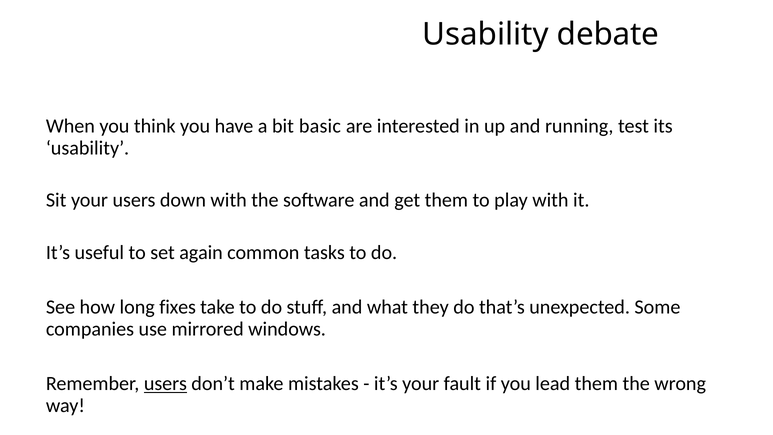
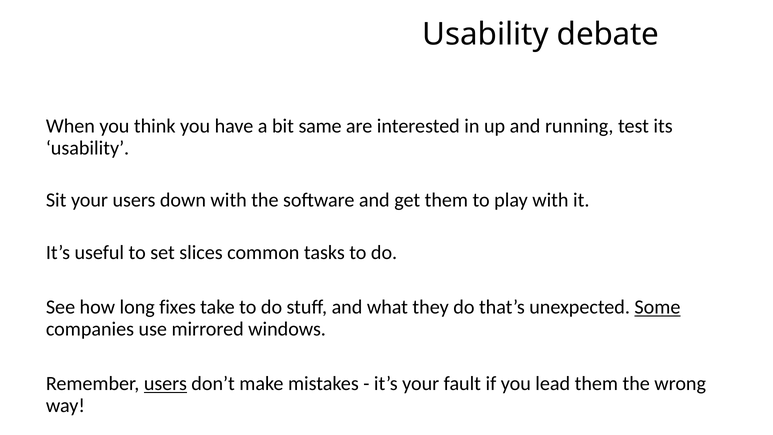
basic: basic -> same (320, 126)
again: again -> slices (201, 252)
Some underline: none -> present (657, 307)
